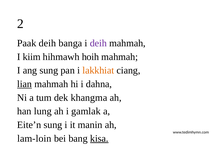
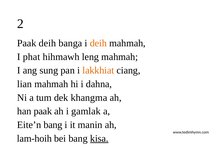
deih colour: purple -> orange (98, 43)
kiim: kiim -> phat (32, 57)
hoih: hoih -> leng (90, 57)
lian underline: present -> none (25, 84)
han lung: lung -> paak (43, 111)
Eite’n sung: sung -> bang (53, 125)
lam-loin: lam-loin -> lam-hoih (34, 139)
